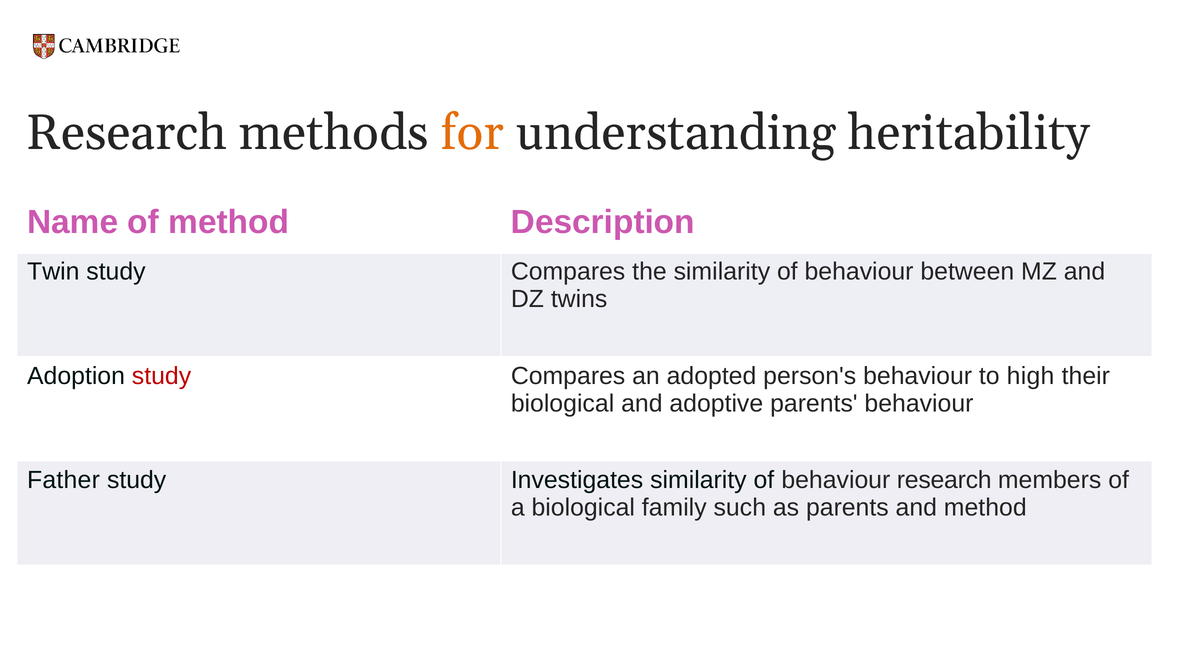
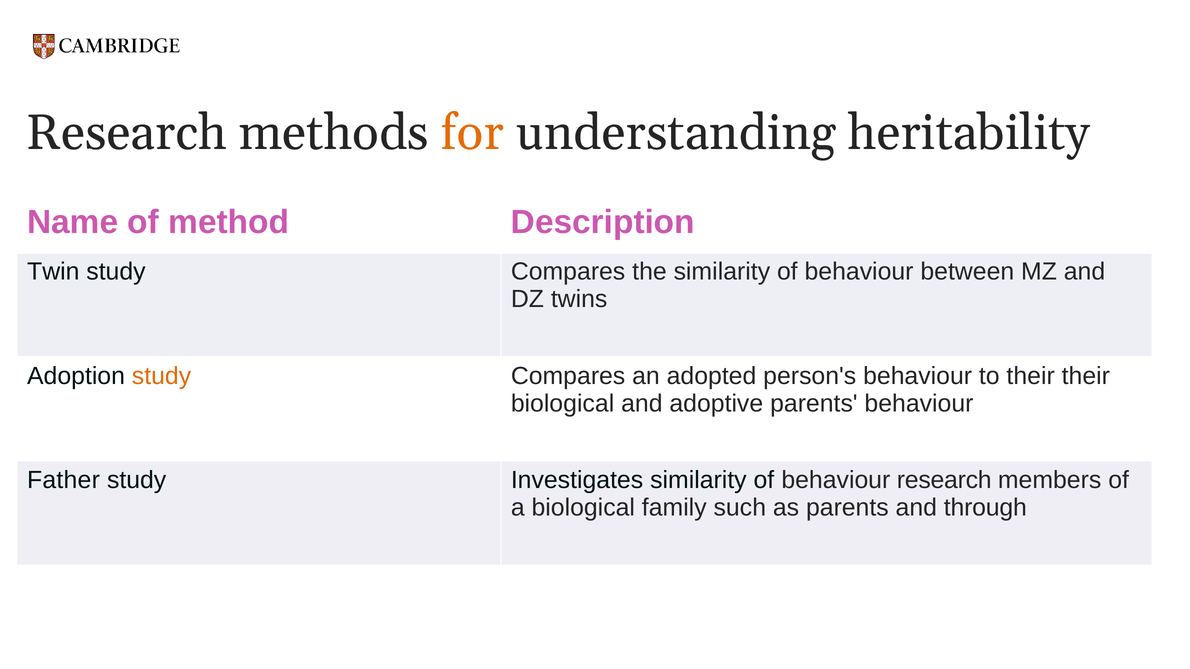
study colour: red -> orange (162, 376)
to high: high -> their (1031, 376)
and method: method -> through (985, 508)
